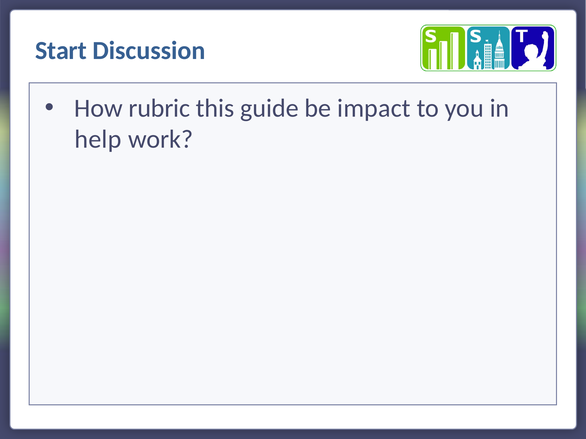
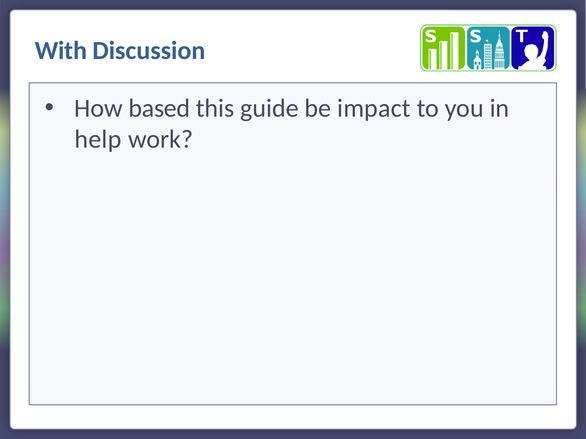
Start: Start -> With (61, 51)
rubric: rubric -> based (159, 108)
